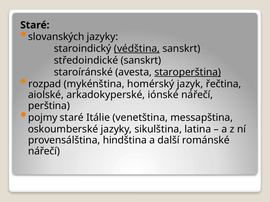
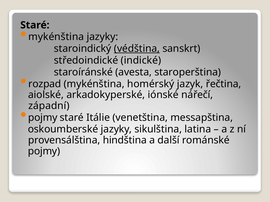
slovanských: slovanských -> mykénština (56, 37)
středoindické sanskrt: sanskrt -> indické (141, 61)
staroperština underline: present -> none (188, 72)
perština: perština -> západní (49, 106)
nářečí: nářečí -> pojmy (44, 151)
